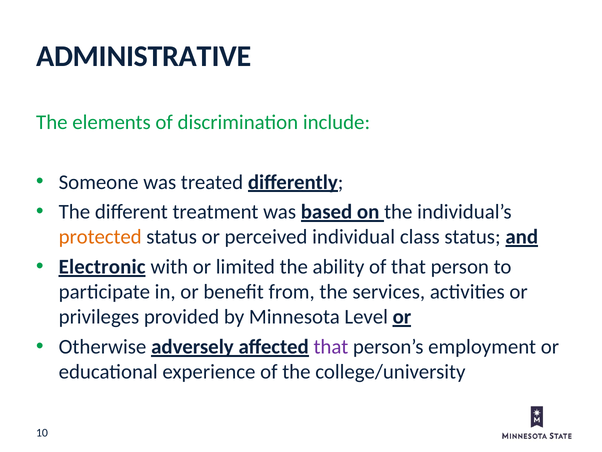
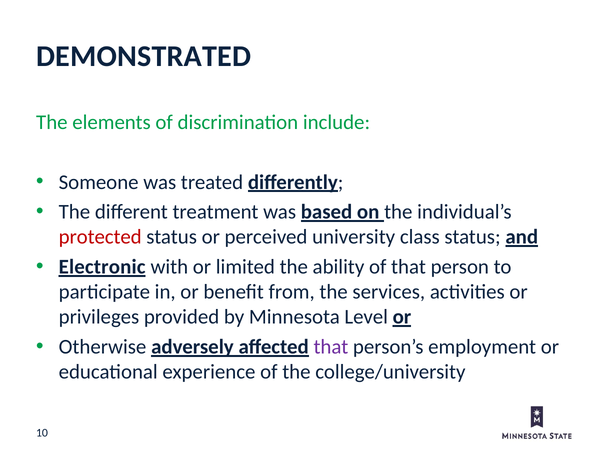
ADMINISTRATIVE: ADMINISTRATIVE -> DEMONSTRATED (144, 56)
protected colour: orange -> red (100, 237)
individual: individual -> university (354, 237)
